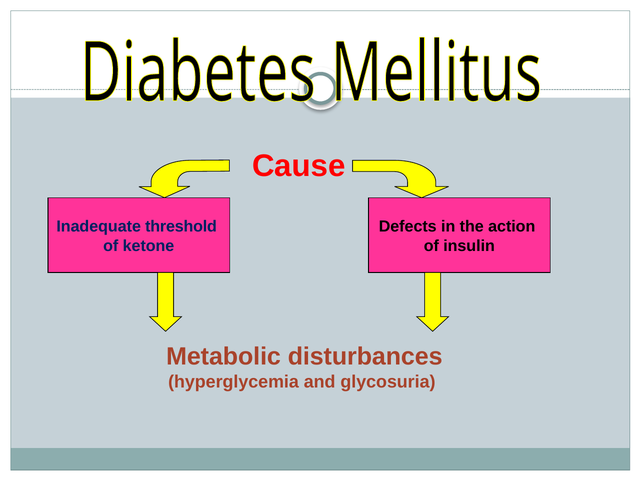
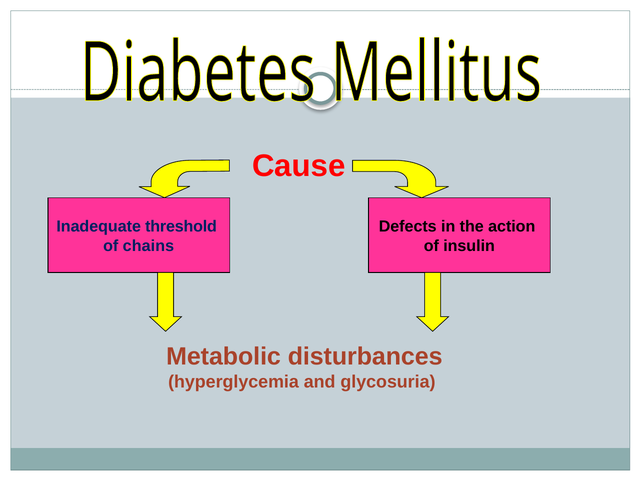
ketone: ketone -> chains (148, 246)
